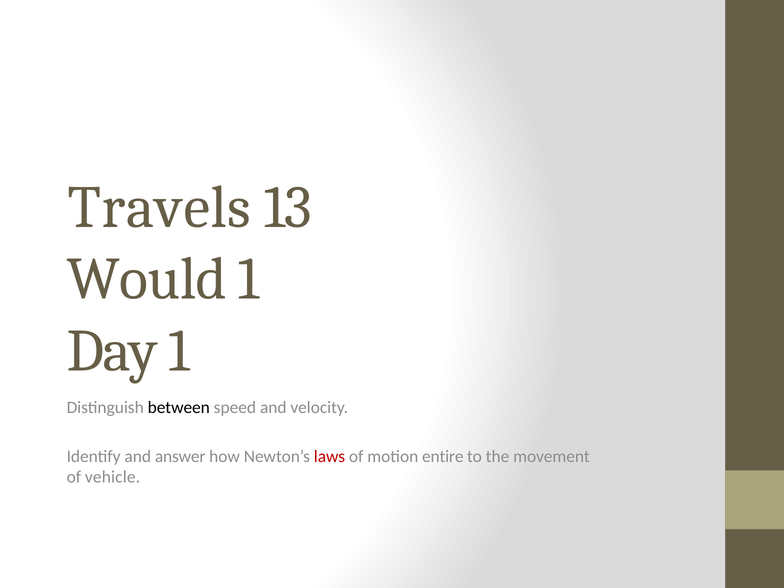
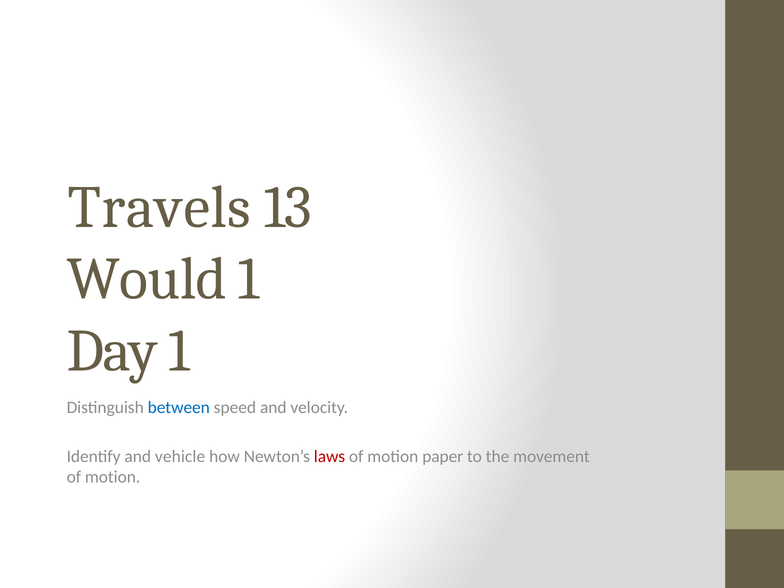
between colour: black -> blue (179, 408)
answer: answer -> vehicle (180, 456)
entire: entire -> paper (443, 456)
vehicle: vehicle -> motion (113, 477)
